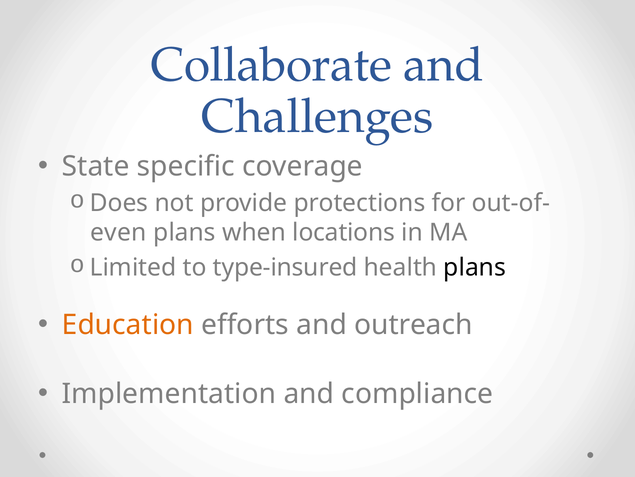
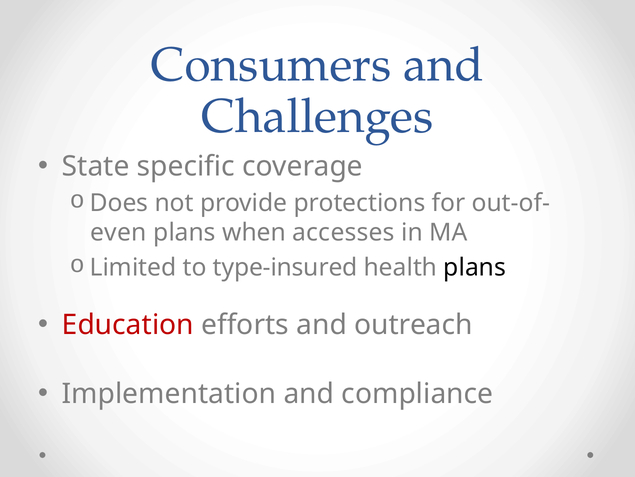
Collaborate: Collaborate -> Consumers (271, 65)
locations: locations -> accesses (343, 232)
Education colour: orange -> red (128, 324)
